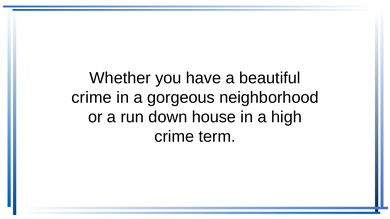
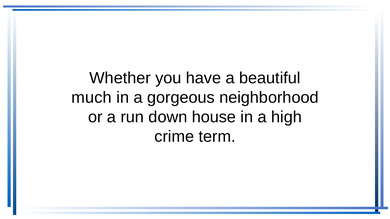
crime: crime -> much (92, 98)
